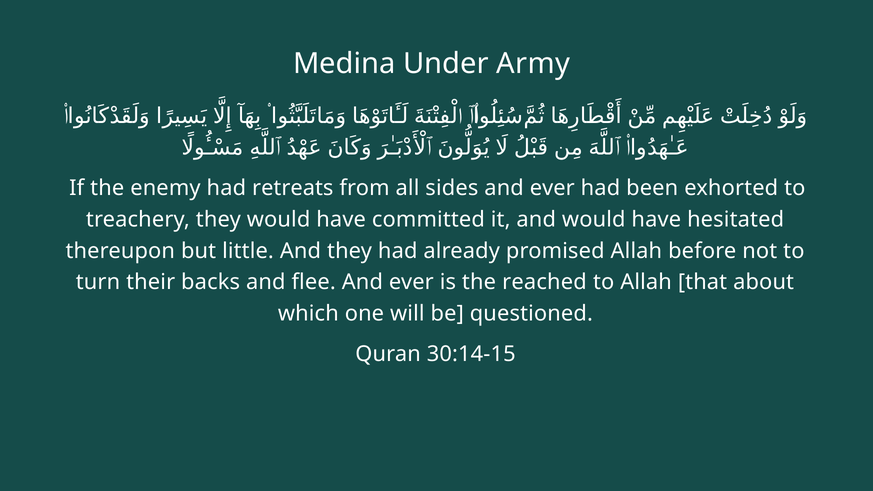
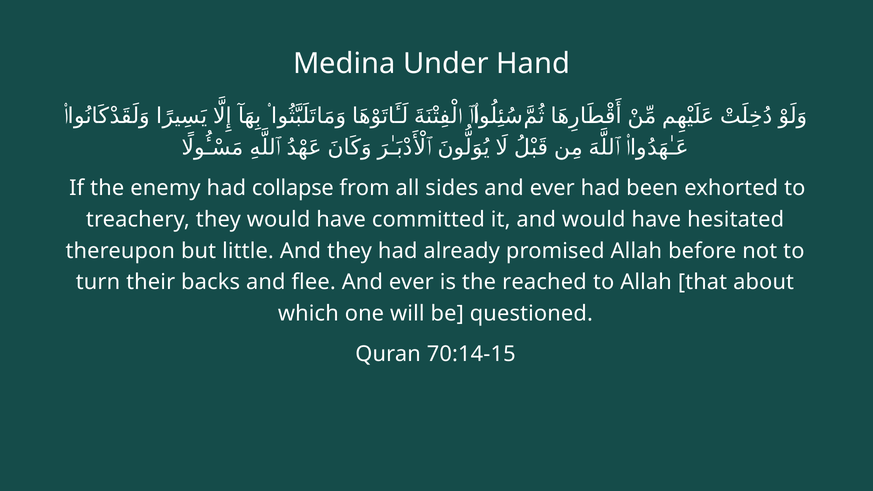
Army: Army -> Hand (533, 64)
retreats: retreats -> collapse (293, 188)
30:14-15: 30:14-15 -> 70:14-15 (471, 354)
